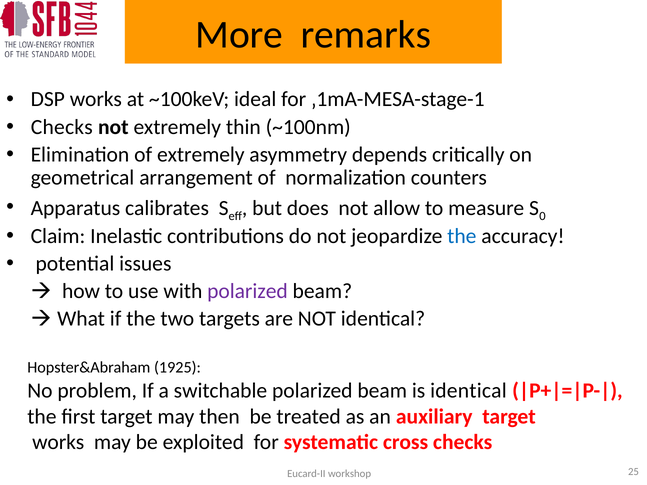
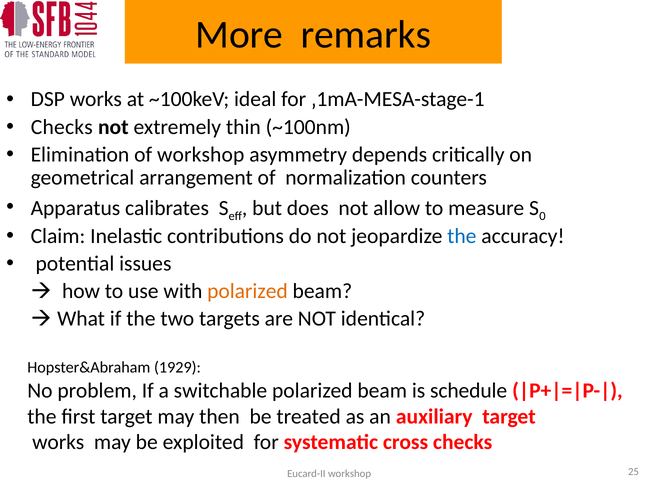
of extremely: extremely -> workshop (201, 155)
polarized colour: purple -> orange (247, 291)
1925: 1925 -> 1929 (177, 368)
is identical: identical -> schedule (469, 391)
